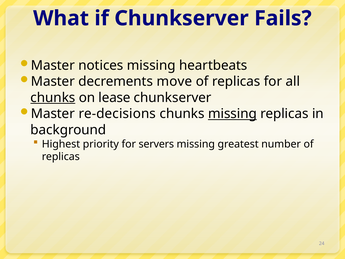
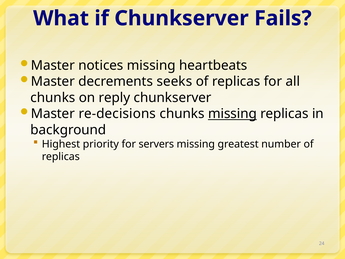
move: move -> seeks (174, 81)
chunks underline: present -> none (53, 98)
lease: lease -> reply (114, 98)
